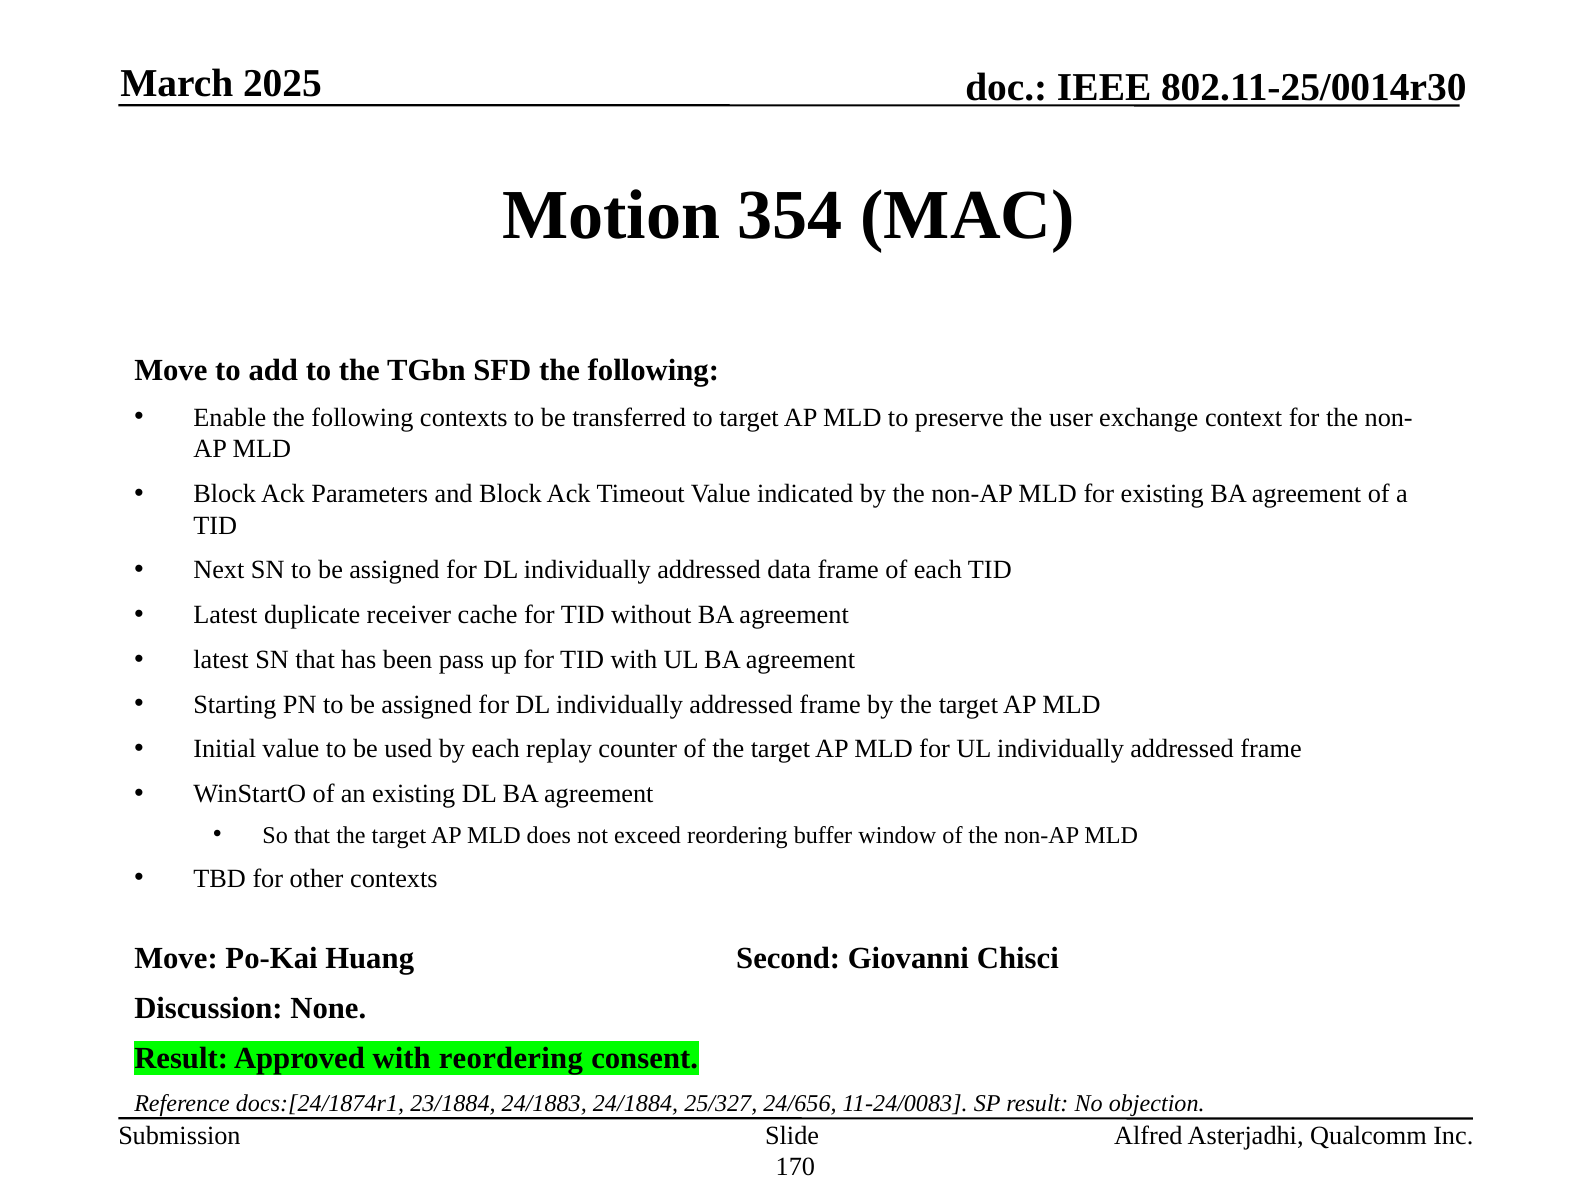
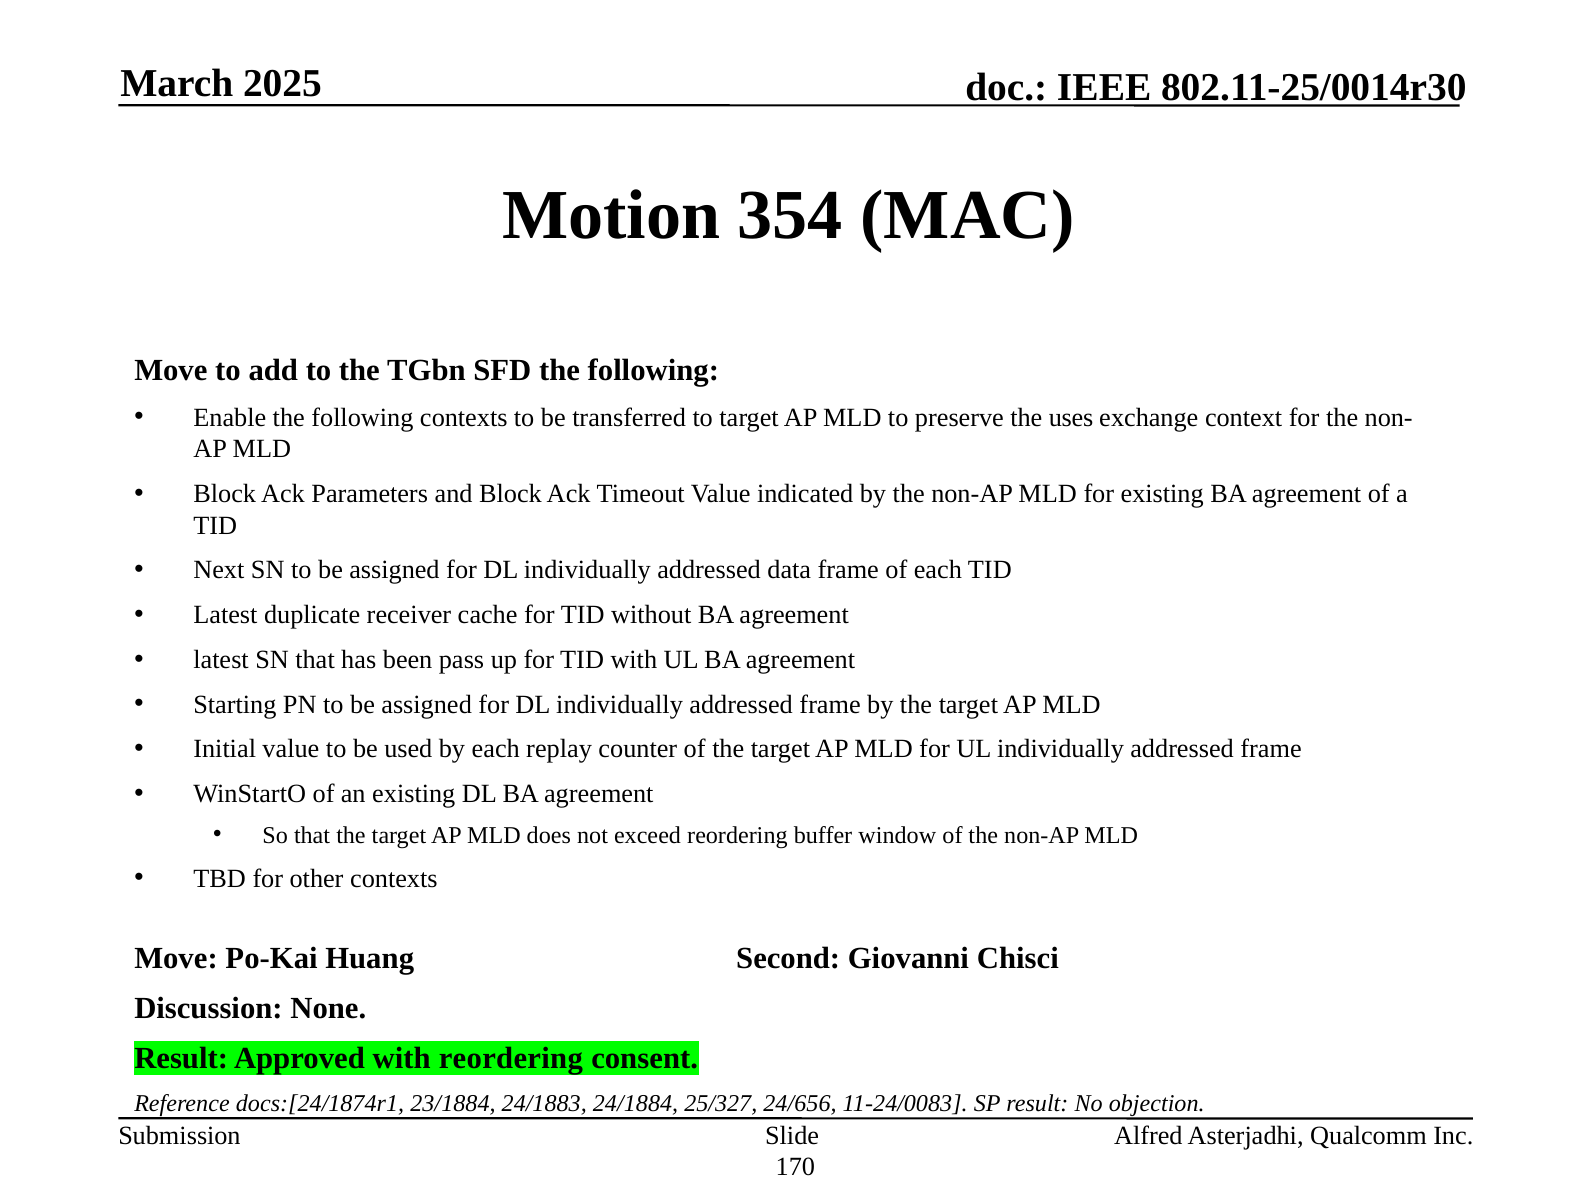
user: user -> uses (1071, 417)
